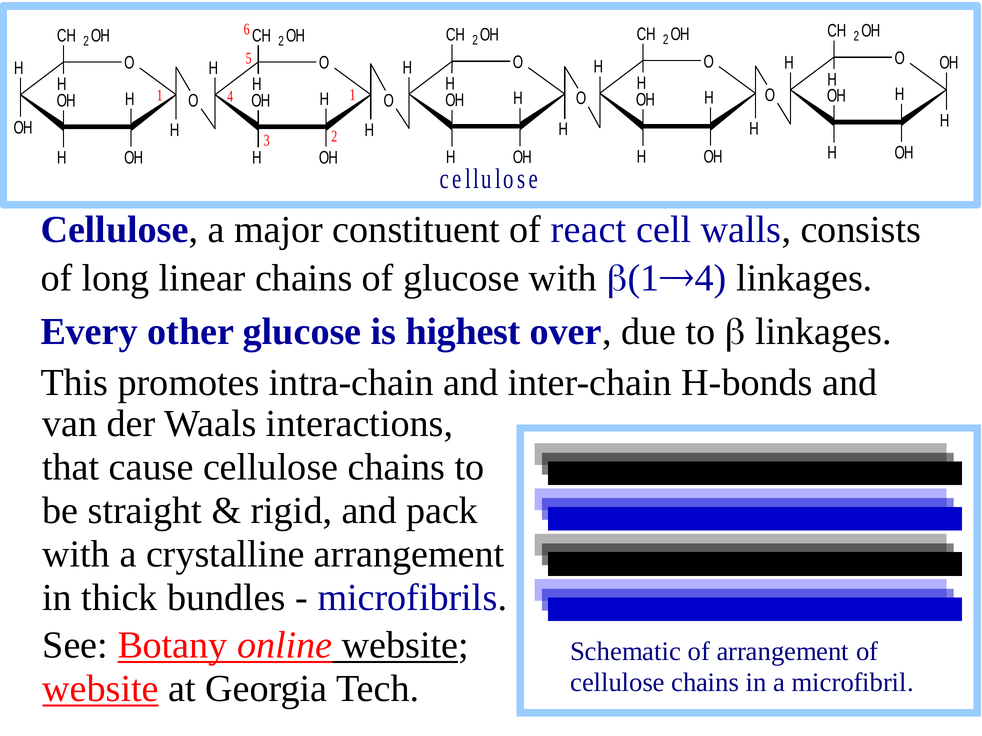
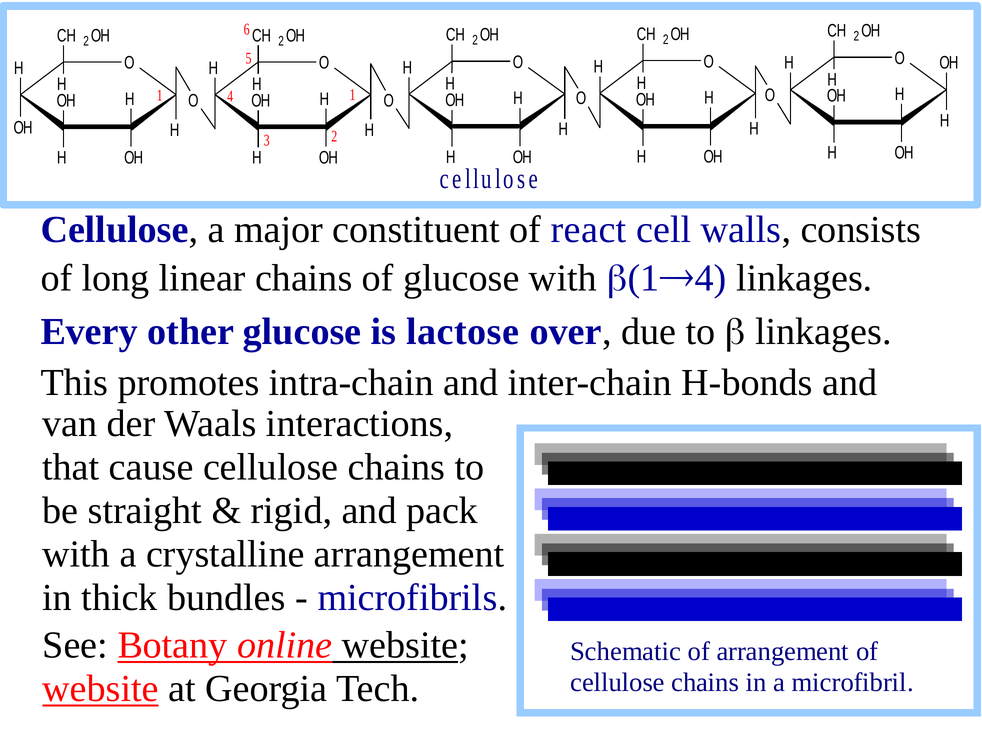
highest: highest -> lactose (463, 332)
